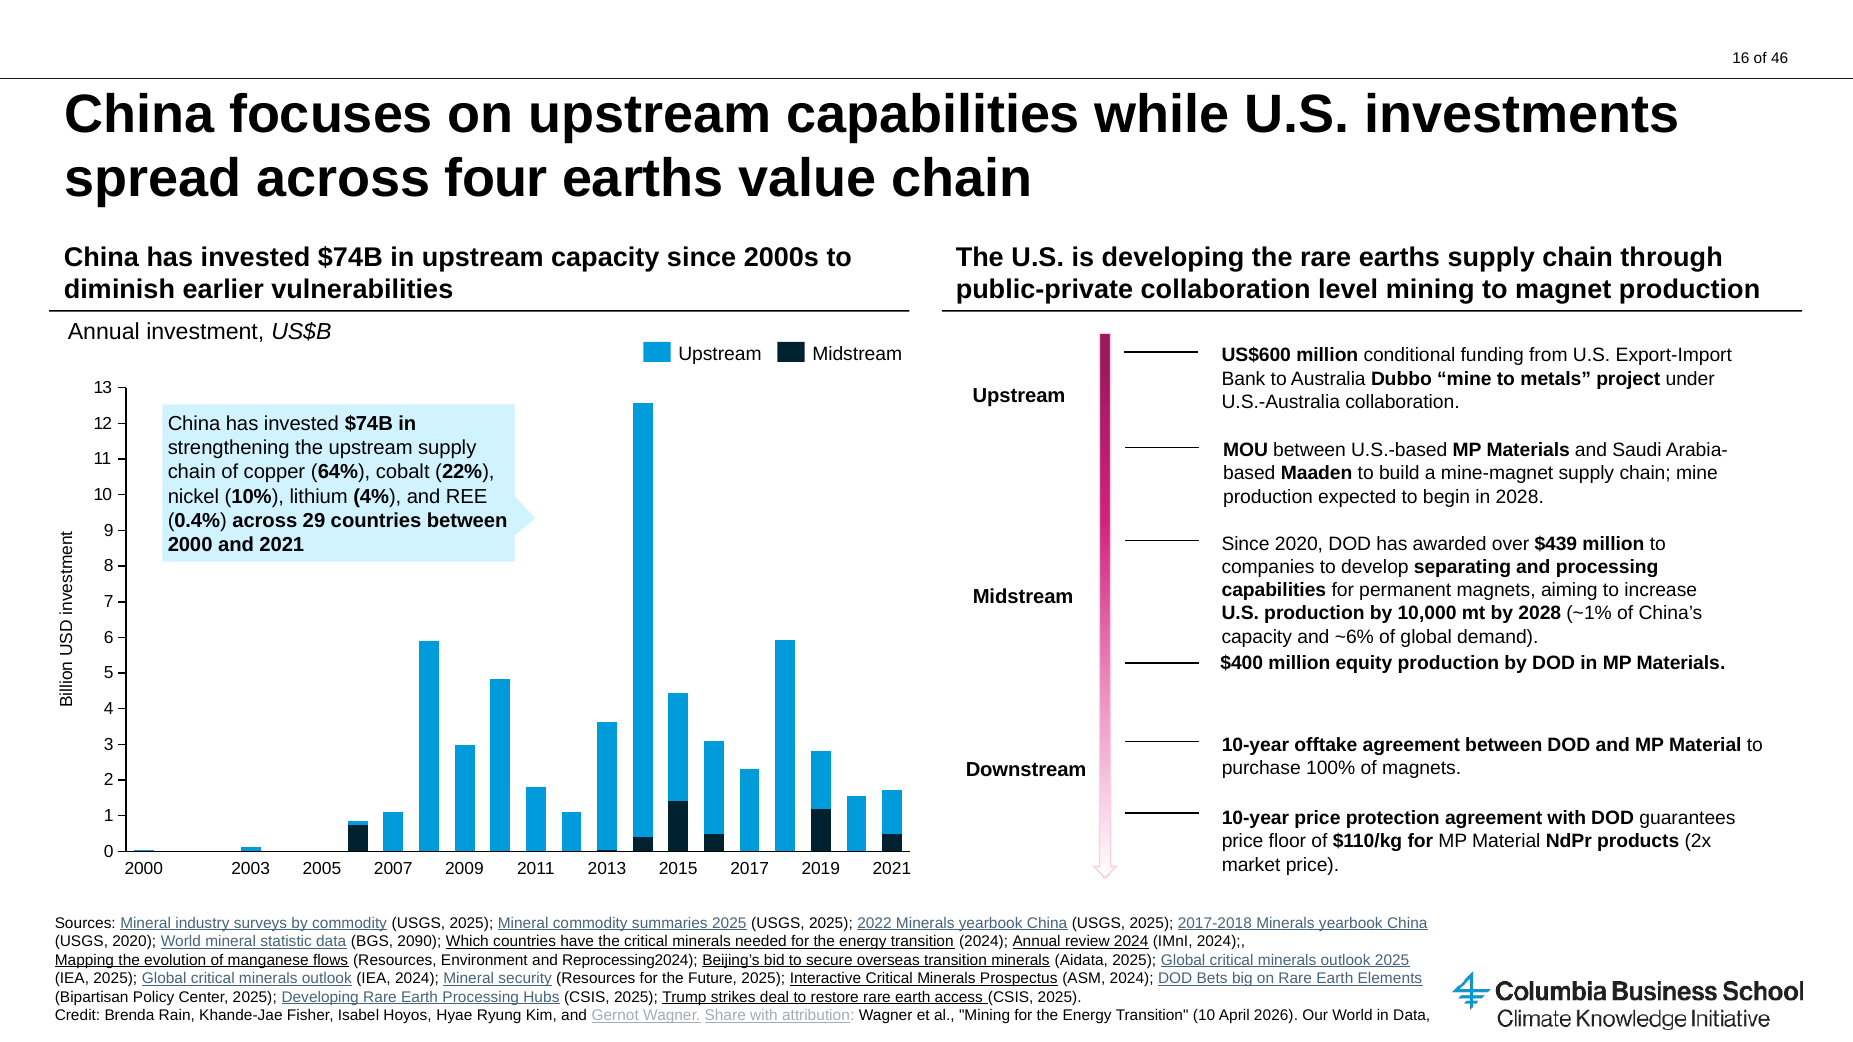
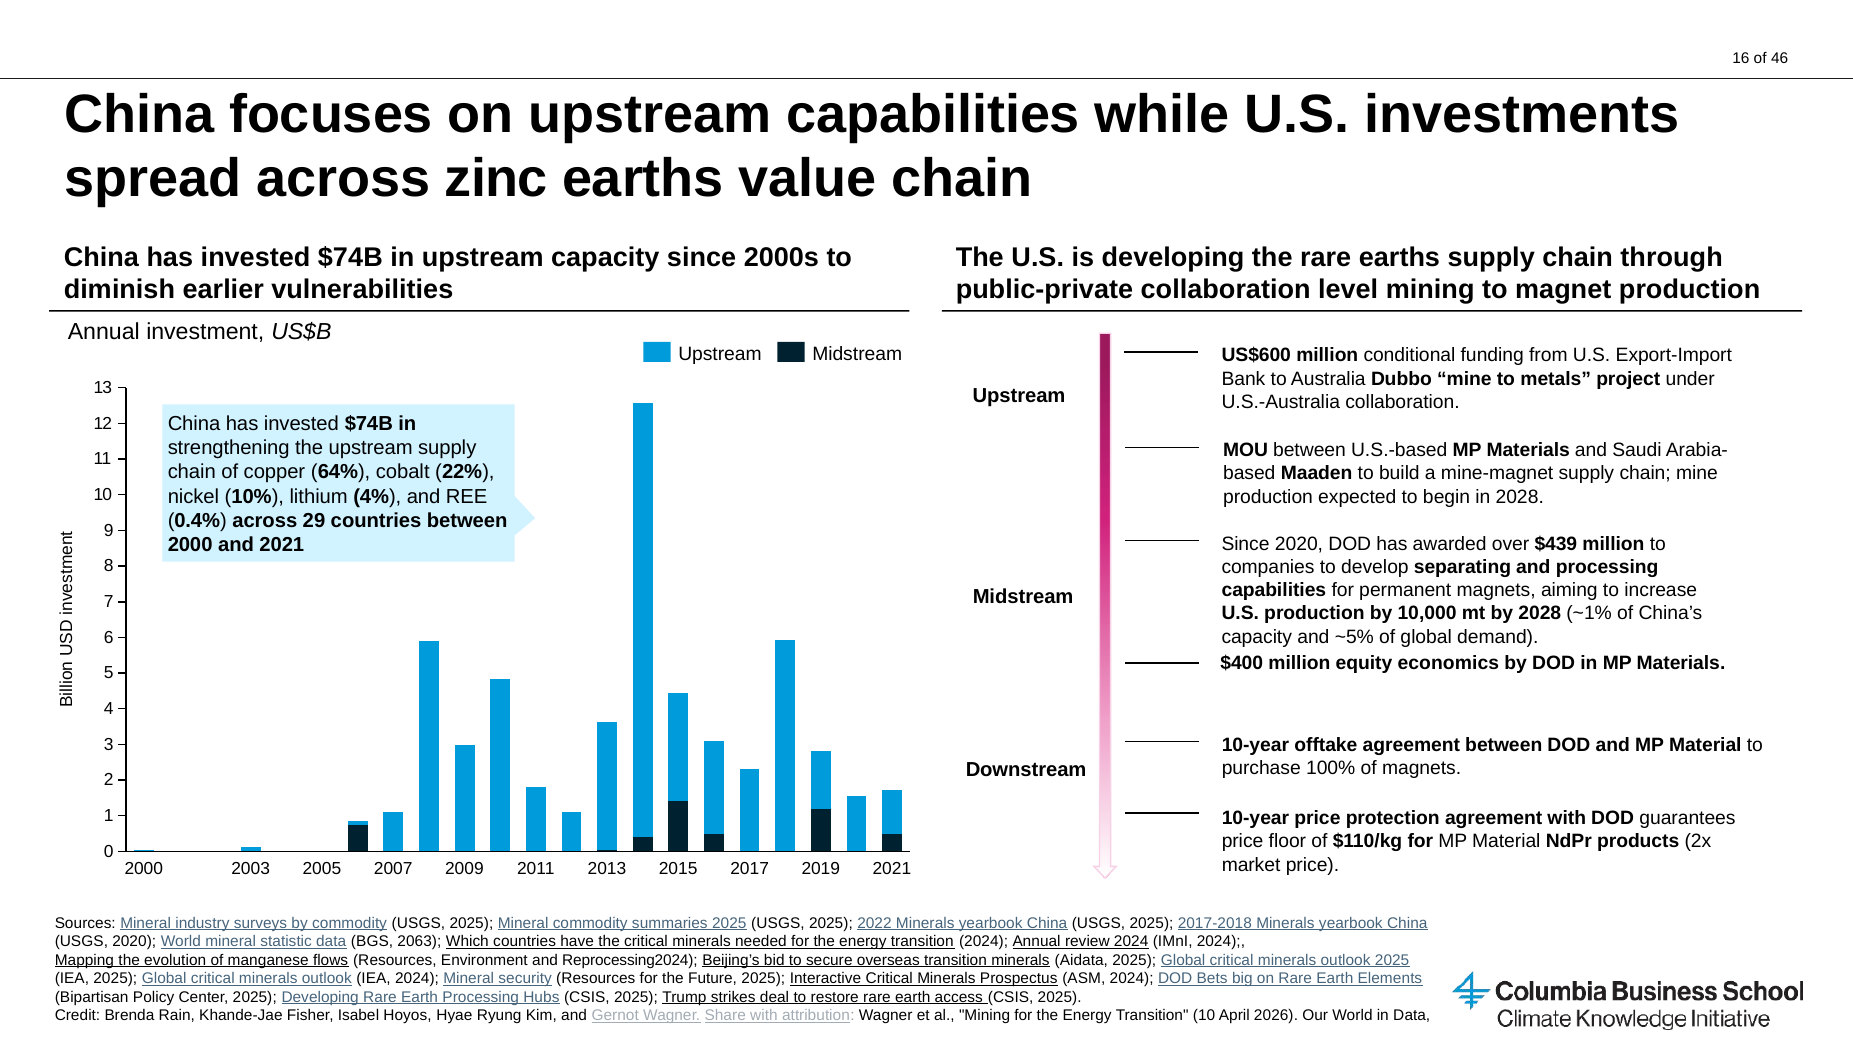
four: four -> zinc (496, 179)
~6%: ~6% -> ~5% (1354, 637)
equity production: production -> economics (1448, 663)
2090: 2090 -> 2063 (419, 942)
